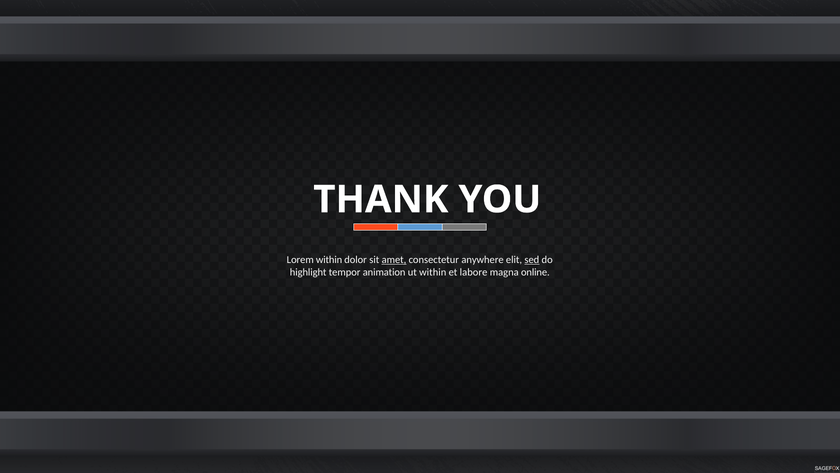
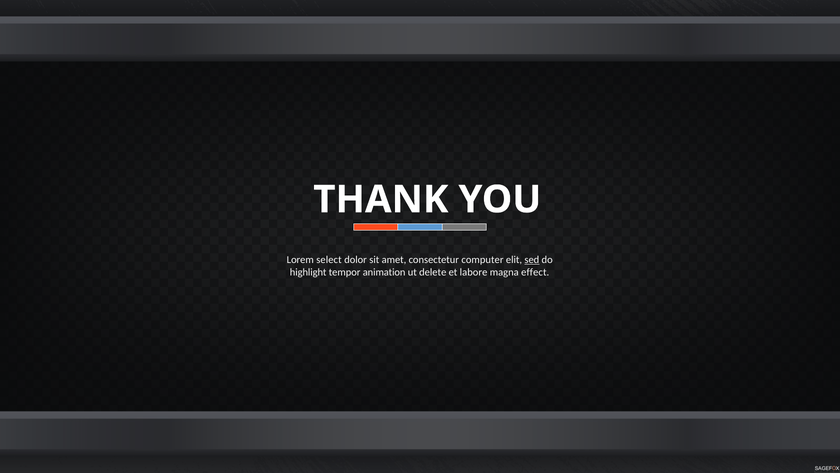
Lorem within: within -> select (329, 259)
amet underline: present -> none (394, 259)
anywhere: anywhere -> computer (482, 259)
ut within: within -> delete (433, 272)
online: online -> effect (535, 272)
